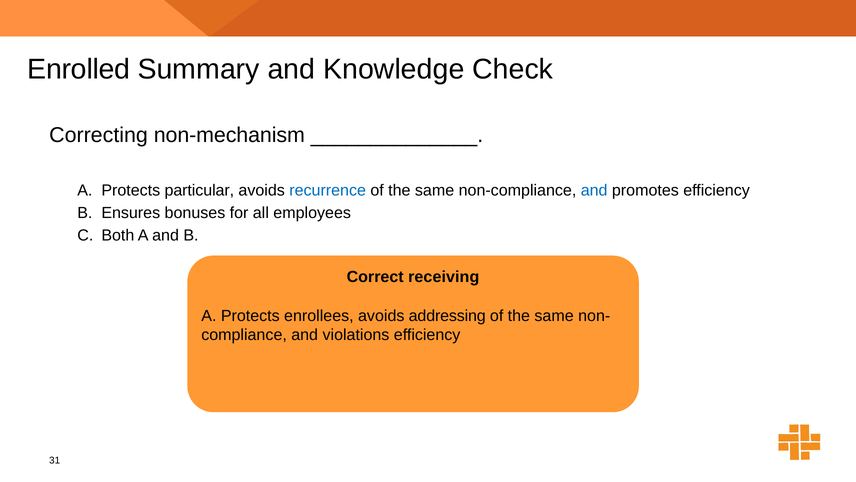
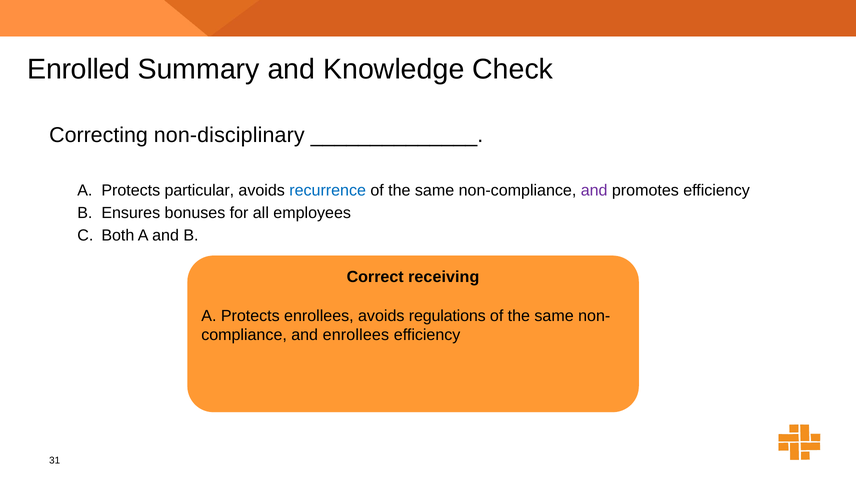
non-mechanism: non-mechanism -> non-disciplinary (229, 135)
and colour: blue -> purple (594, 190)
addressing: addressing -> regulations (447, 315)
and violations: violations -> enrollees (356, 335)
